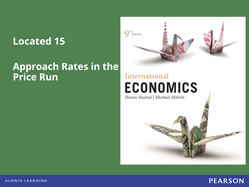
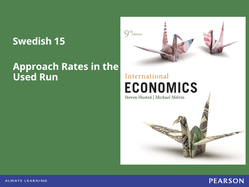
Located: Located -> Swedish (32, 41)
Price: Price -> Used (25, 77)
